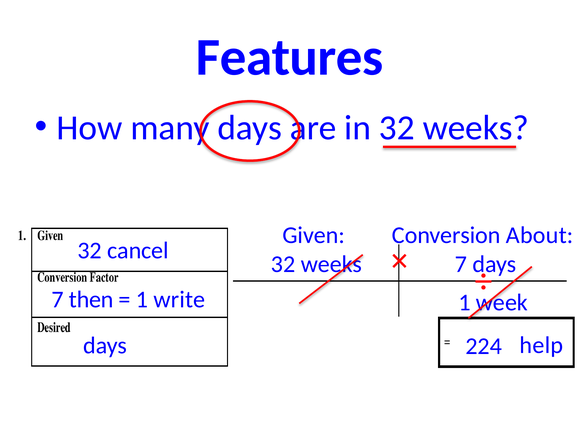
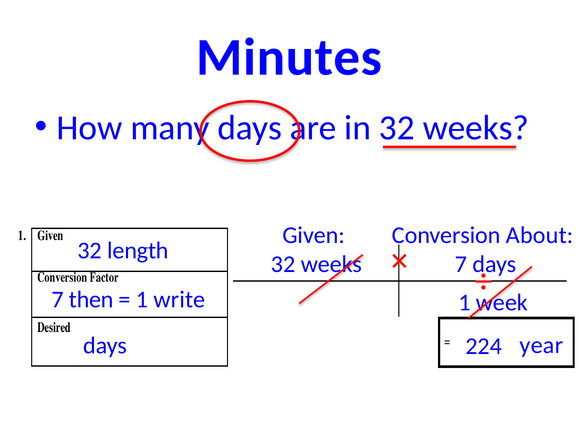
Features: Features -> Minutes (289, 57)
cancel: cancel -> length (138, 251)
help: help -> year (541, 346)
